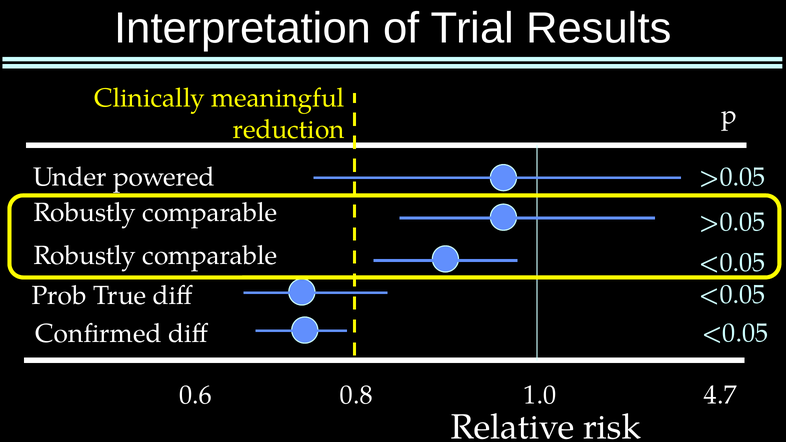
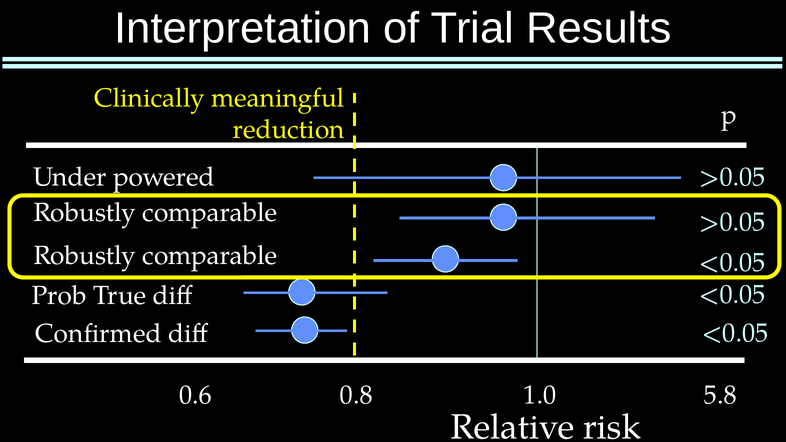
4.7: 4.7 -> 5.8 (720, 395)
